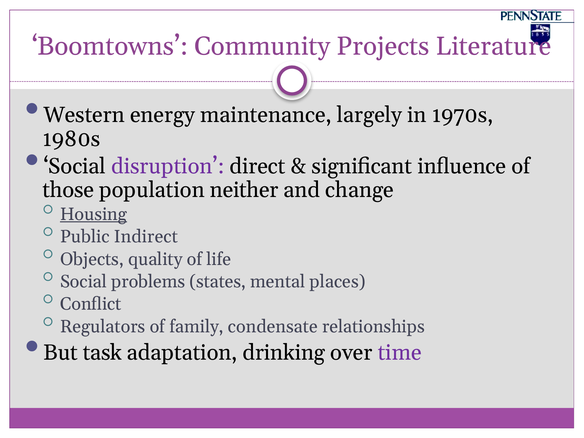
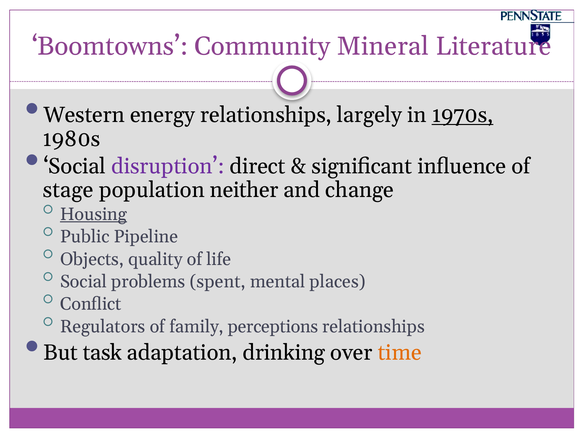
Projects: Projects -> Mineral (383, 46)
energy maintenance: maintenance -> relationships (266, 115)
1970s underline: none -> present (463, 115)
those: those -> stage (68, 190)
Indirect: Indirect -> Pipeline (146, 237)
states: states -> spent (218, 282)
condensate: condensate -> perceptions (273, 327)
time colour: purple -> orange (400, 352)
